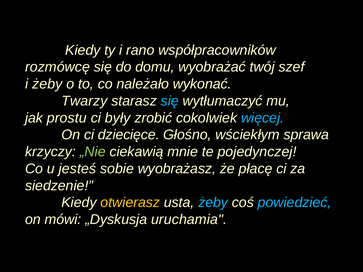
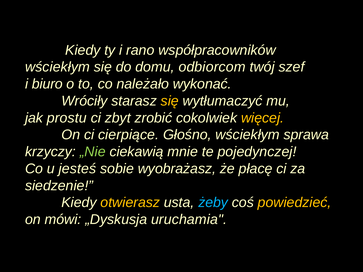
rozmówcę: rozmówcę -> wściekłym (58, 67)
wyobrażać: wyobrażać -> odbiorcom (212, 67)
i żeby: żeby -> biuro (47, 84)
Twarzy: Twarzy -> Wróciły (84, 101)
się colour: light blue -> yellow (170, 101)
były: były -> zbyt (118, 118)
więcej colour: light blue -> yellow (263, 118)
dziecięce: dziecięce -> cierpiące (129, 135)
powiedzieć colour: light blue -> yellow (295, 203)
